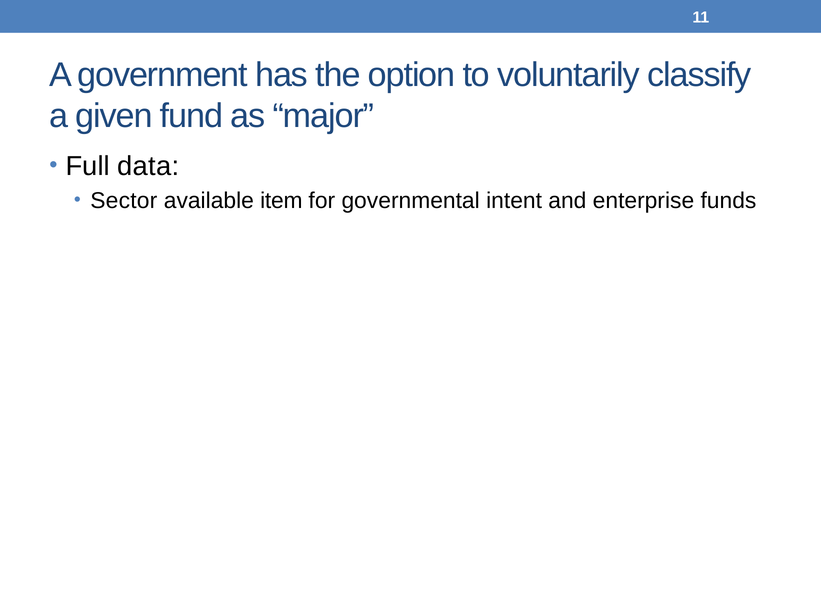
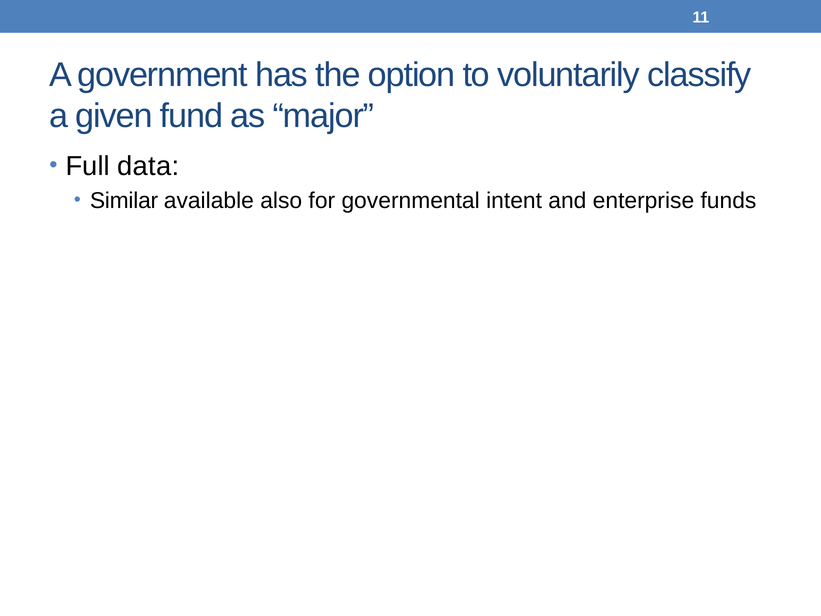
Sector: Sector -> Similar (124, 200)
item: item -> also (281, 200)
